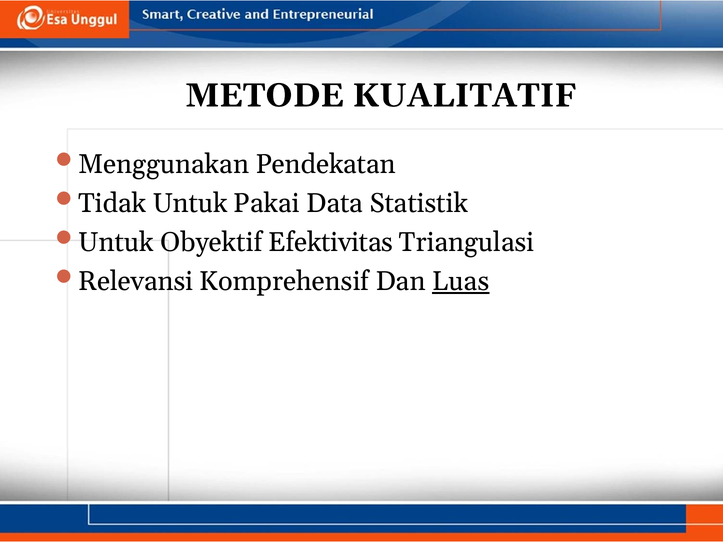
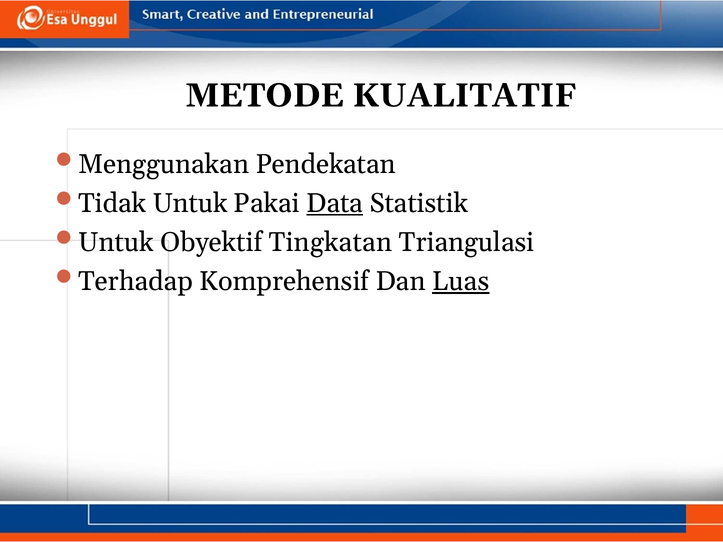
Data underline: none -> present (335, 203)
Efektivitas: Efektivitas -> Tingkatan (331, 242)
Relevansi: Relevansi -> Terhadap (136, 282)
